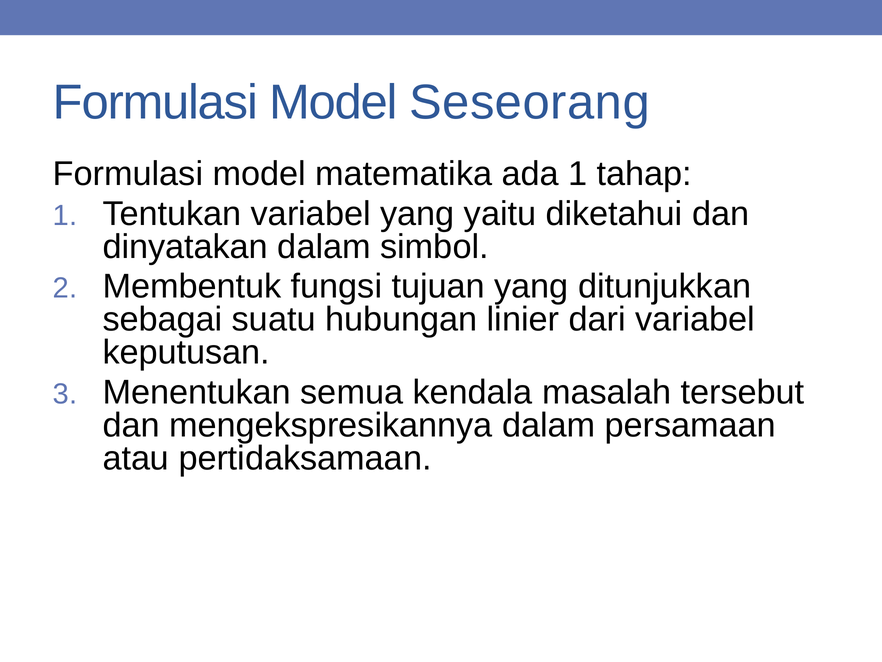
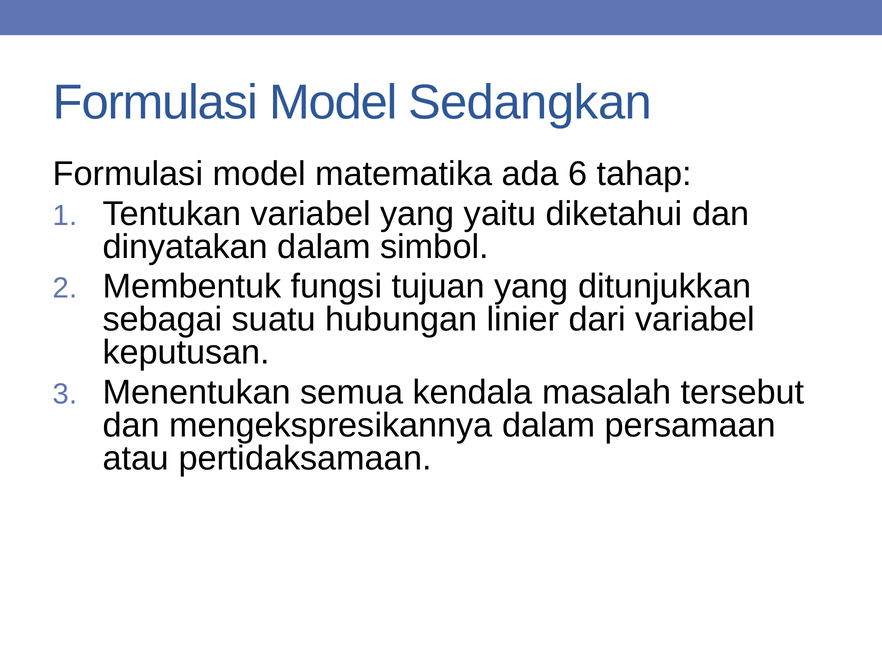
Seseorang: Seseorang -> Sedangkan (530, 103)
ada 1: 1 -> 6 (578, 174)
